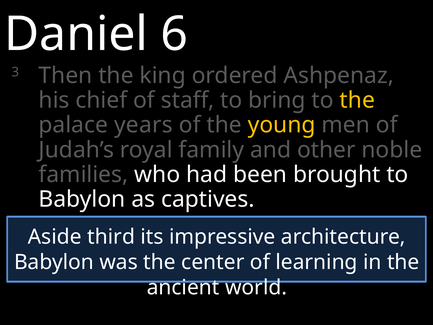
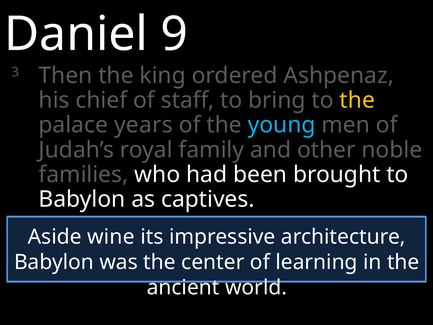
6: 6 -> 9 (174, 34)
young colour: yellow -> light blue (282, 125)
third: third -> wine (111, 237)
